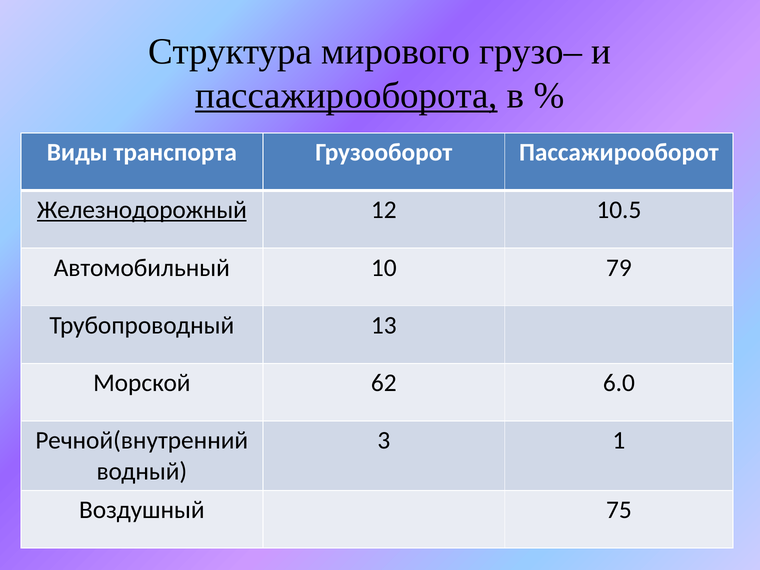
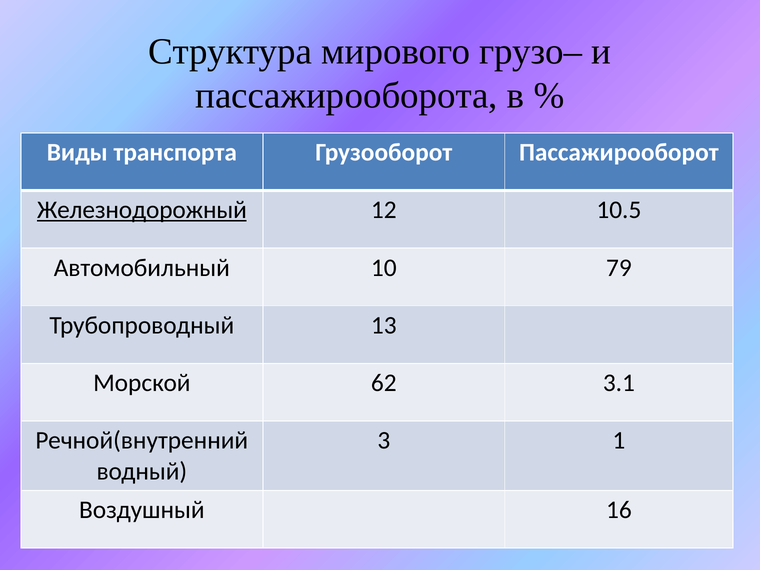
пассажирооборота underline: present -> none (346, 96)
6.0: 6.0 -> 3.1 (619, 383)
75: 75 -> 16 (619, 510)
